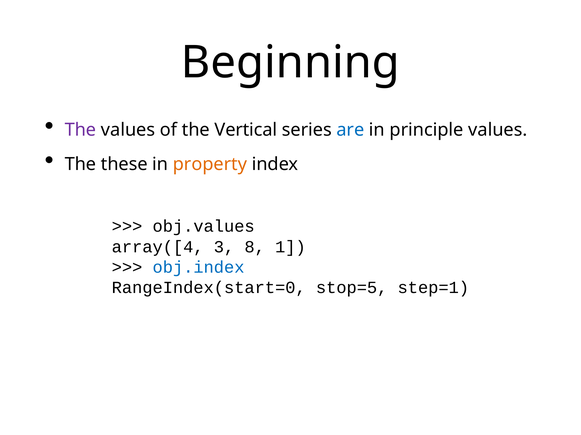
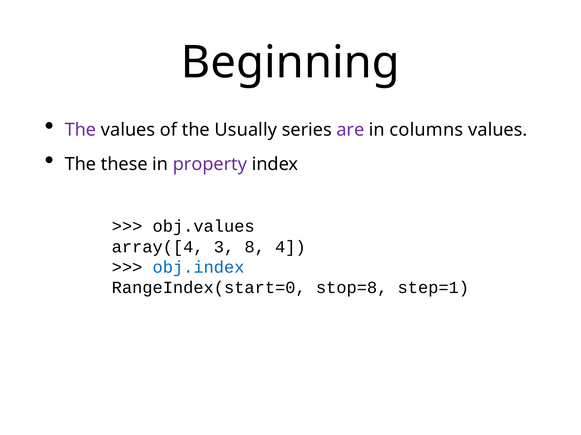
Vertical: Vertical -> Usually (246, 130)
are colour: blue -> purple (350, 130)
principle: principle -> columns (426, 130)
property colour: orange -> purple (210, 164)
1: 1 -> 4 (290, 247)
stop=5: stop=5 -> stop=8 (352, 288)
